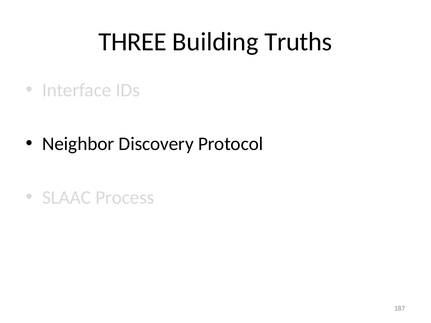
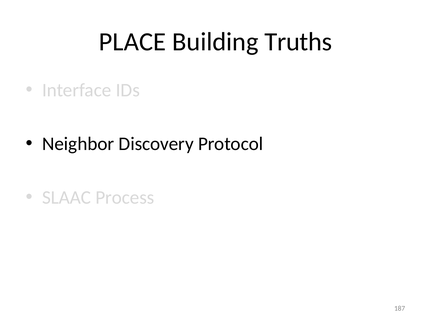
THREE: THREE -> PLACE (132, 42)
